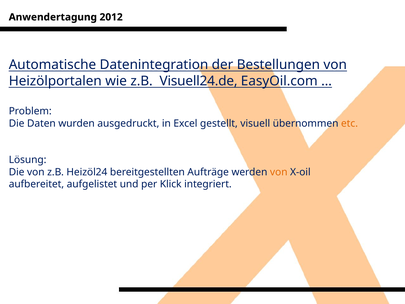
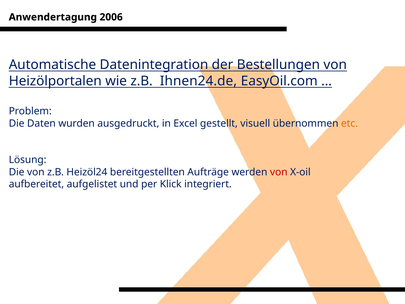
2012: 2012 -> 2006 (111, 17)
Visuell24.de: Visuell24.de -> Ihnen24.de (198, 81)
von colour: orange -> red (279, 172)
